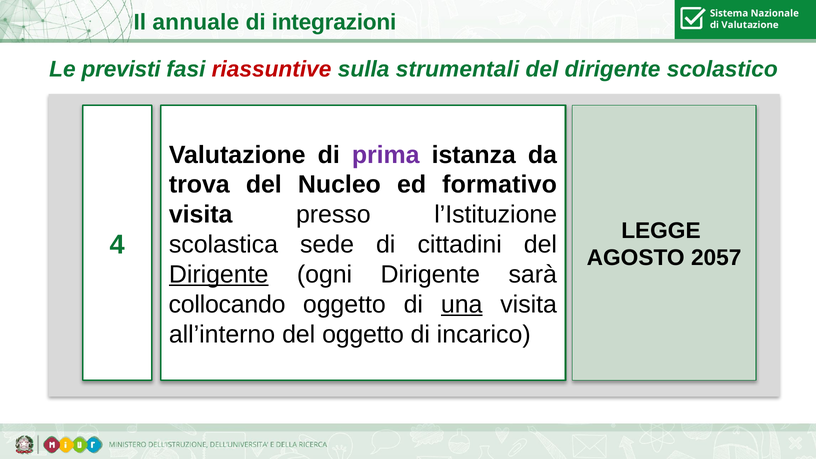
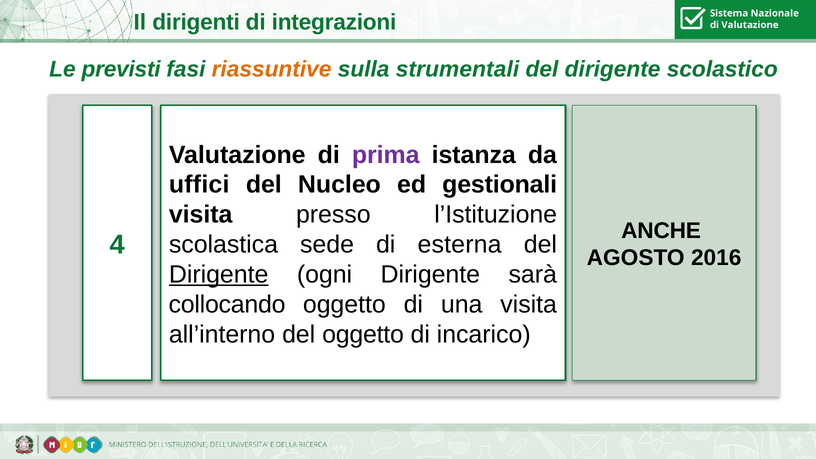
annuale: annuale -> dirigenti (196, 22)
riassuntive colour: red -> orange (272, 69)
trova: trova -> uffici (199, 185)
formativo: formativo -> gestionali (500, 185)
LEGGE: LEGGE -> ANCHE (661, 231)
cittadini: cittadini -> esterna (460, 245)
2057: 2057 -> 2016 (716, 258)
una underline: present -> none (462, 304)
